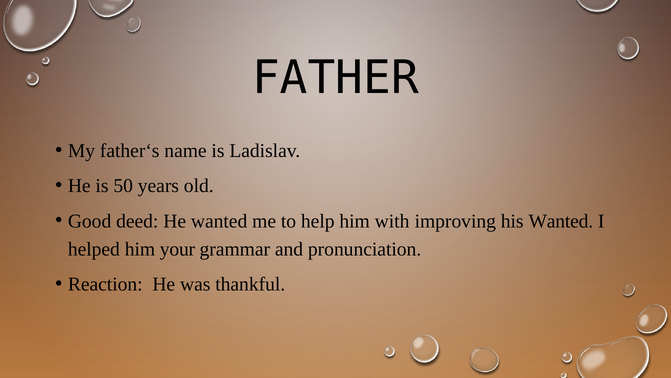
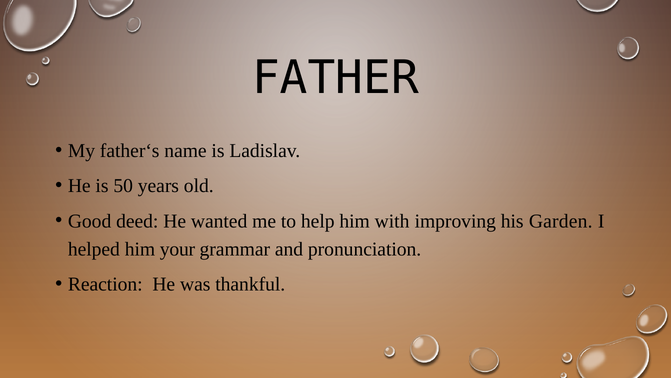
his Wanted: Wanted -> Garden (561, 221)
